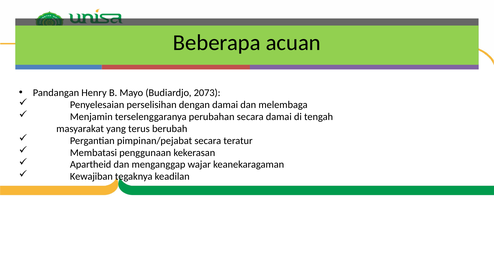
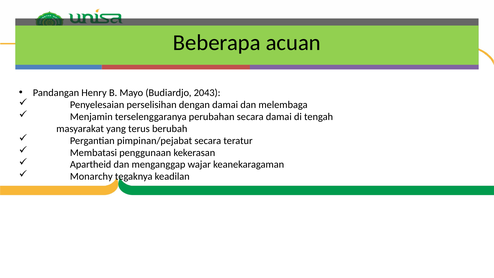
2073: 2073 -> 2043 (207, 93)
Kewajiban: Kewajiban -> Monarchy (91, 176)
